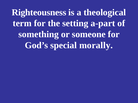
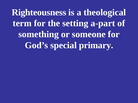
morally: morally -> primary (96, 45)
